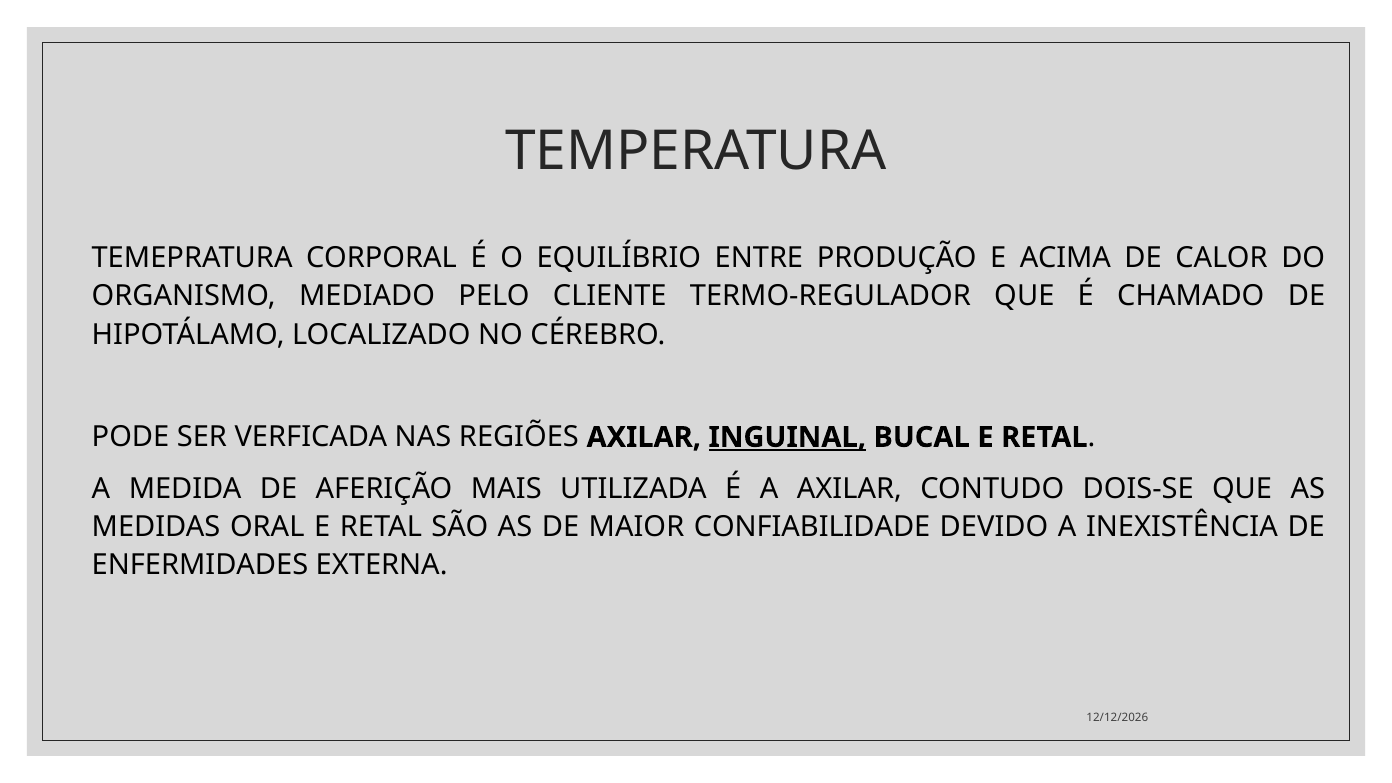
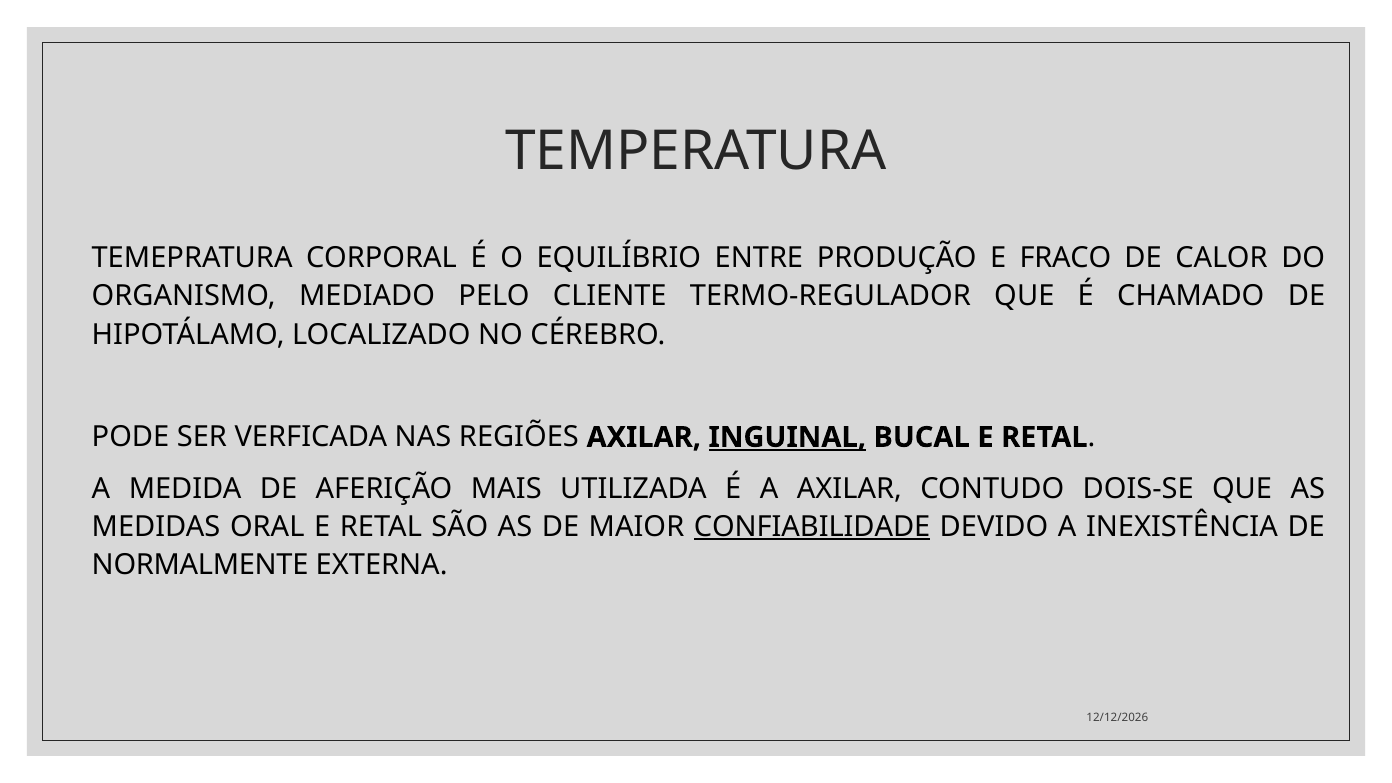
ACIMA: ACIMA -> FRACO (1065, 258)
CONFIABILIDADE underline: none -> present (812, 527)
ENFERMIDADES: ENFERMIDADES -> NORMALMENTE (200, 565)
